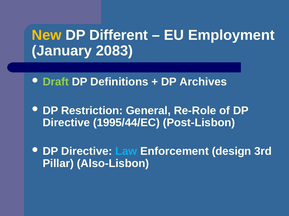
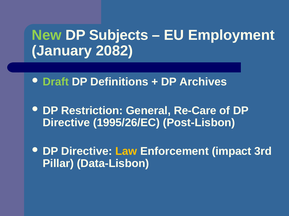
New colour: yellow -> light green (47, 35)
Different: Different -> Subjects (119, 35)
2083: 2083 -> 2082 (114, 51)
Re-Role: Re-Role -> Re-Care (195, 111)
1995/44/EC: 1995/44/EC -> 1995/26/EC (126, 123)
Law colour: light blue -> yellow (126, 152)
design: design -> impact (232, 152)
Also-Lisbon: Also-Lisbon -> Data-Lisbon (113, 164)
